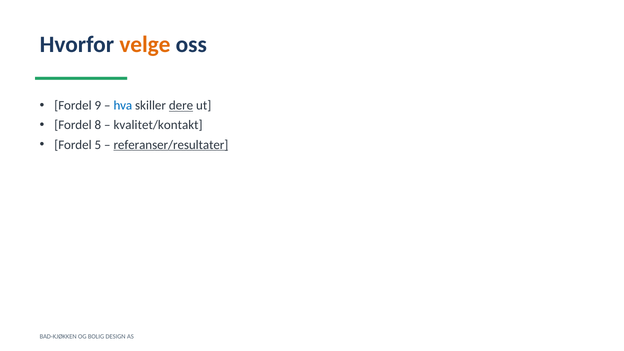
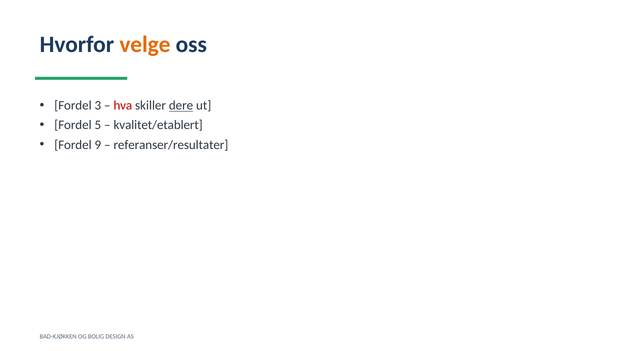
9: 9 -> 3 (98, 106)
hva colour: blue -> red (123, 106)
8: 8 -> 5 (98, 125)
kvalitet/kontakt: kvalitet/kontakt -> kvalitet/etablert (158, 125)
5: 5 -> 9 (98, 145)
referanser/resultater underline: present -> none (171, 145)
